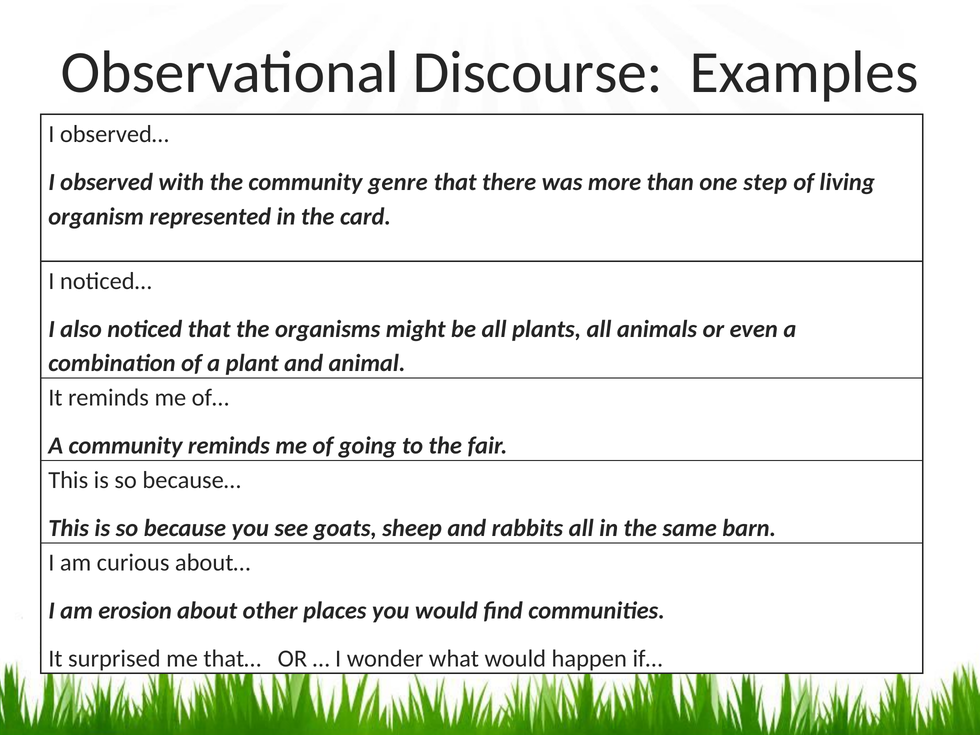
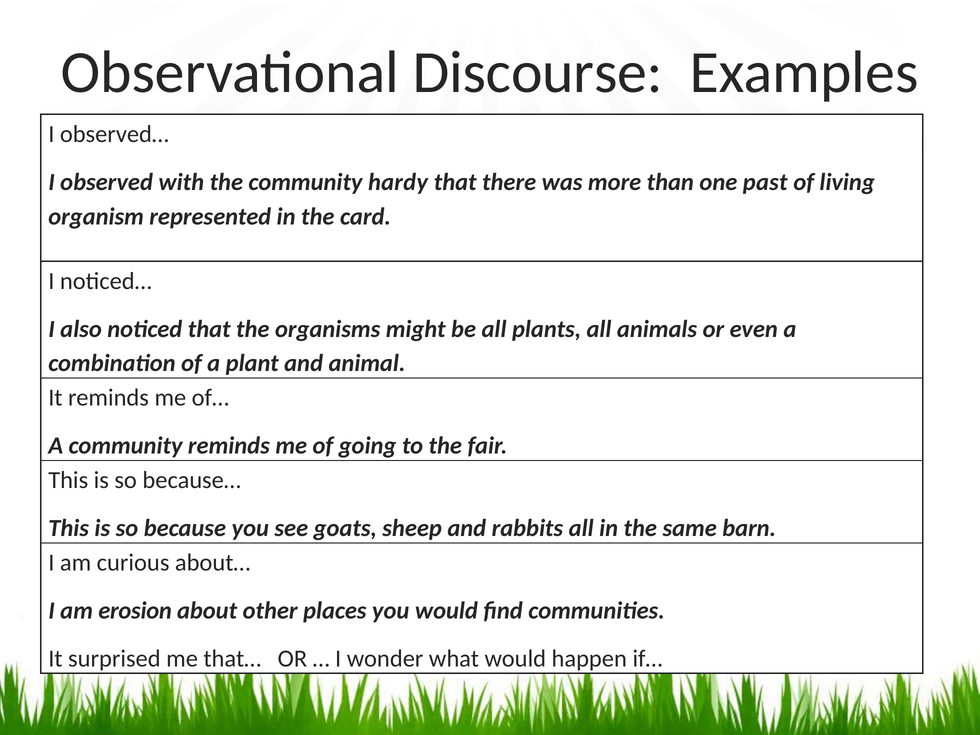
genre: genre -> hardy (398, 182)
step: step -> past (765, 182)
